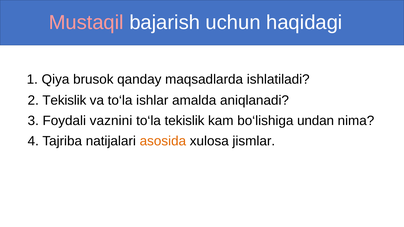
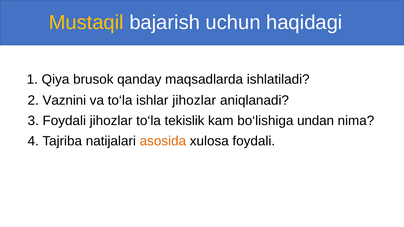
Mustaqil colour: pink -> yellow (86, 22)
2 Tekislik: Tekislik -> Vaznini (64, 100)
ishlar amalda: amalda -> jihozlar (194, 100)
Foydali vaznini: vaznini -> jihozlar (111, 121)
xulosa jismlar: jismlar -> foydali (254, 141)
